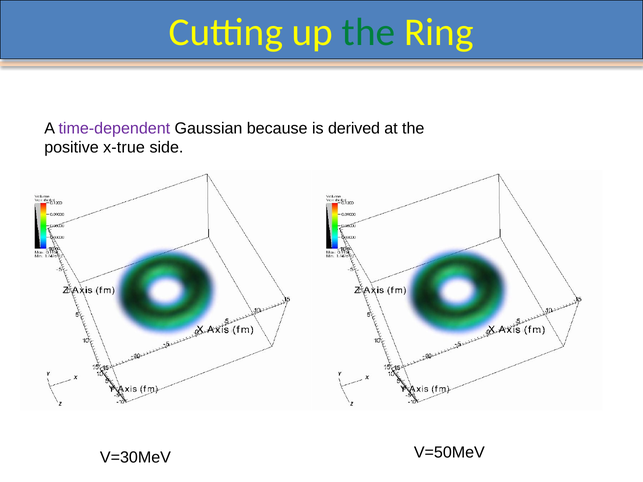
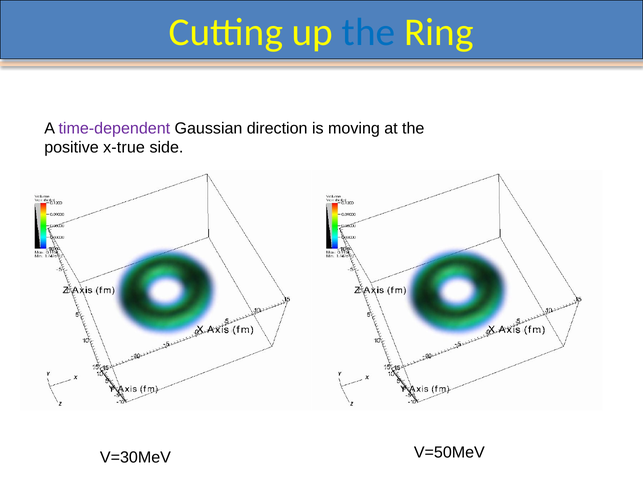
the colour: green -> blue (369, 32)
because: because -> direction (277, 128)
derived: derived -> moving (354, 128)
